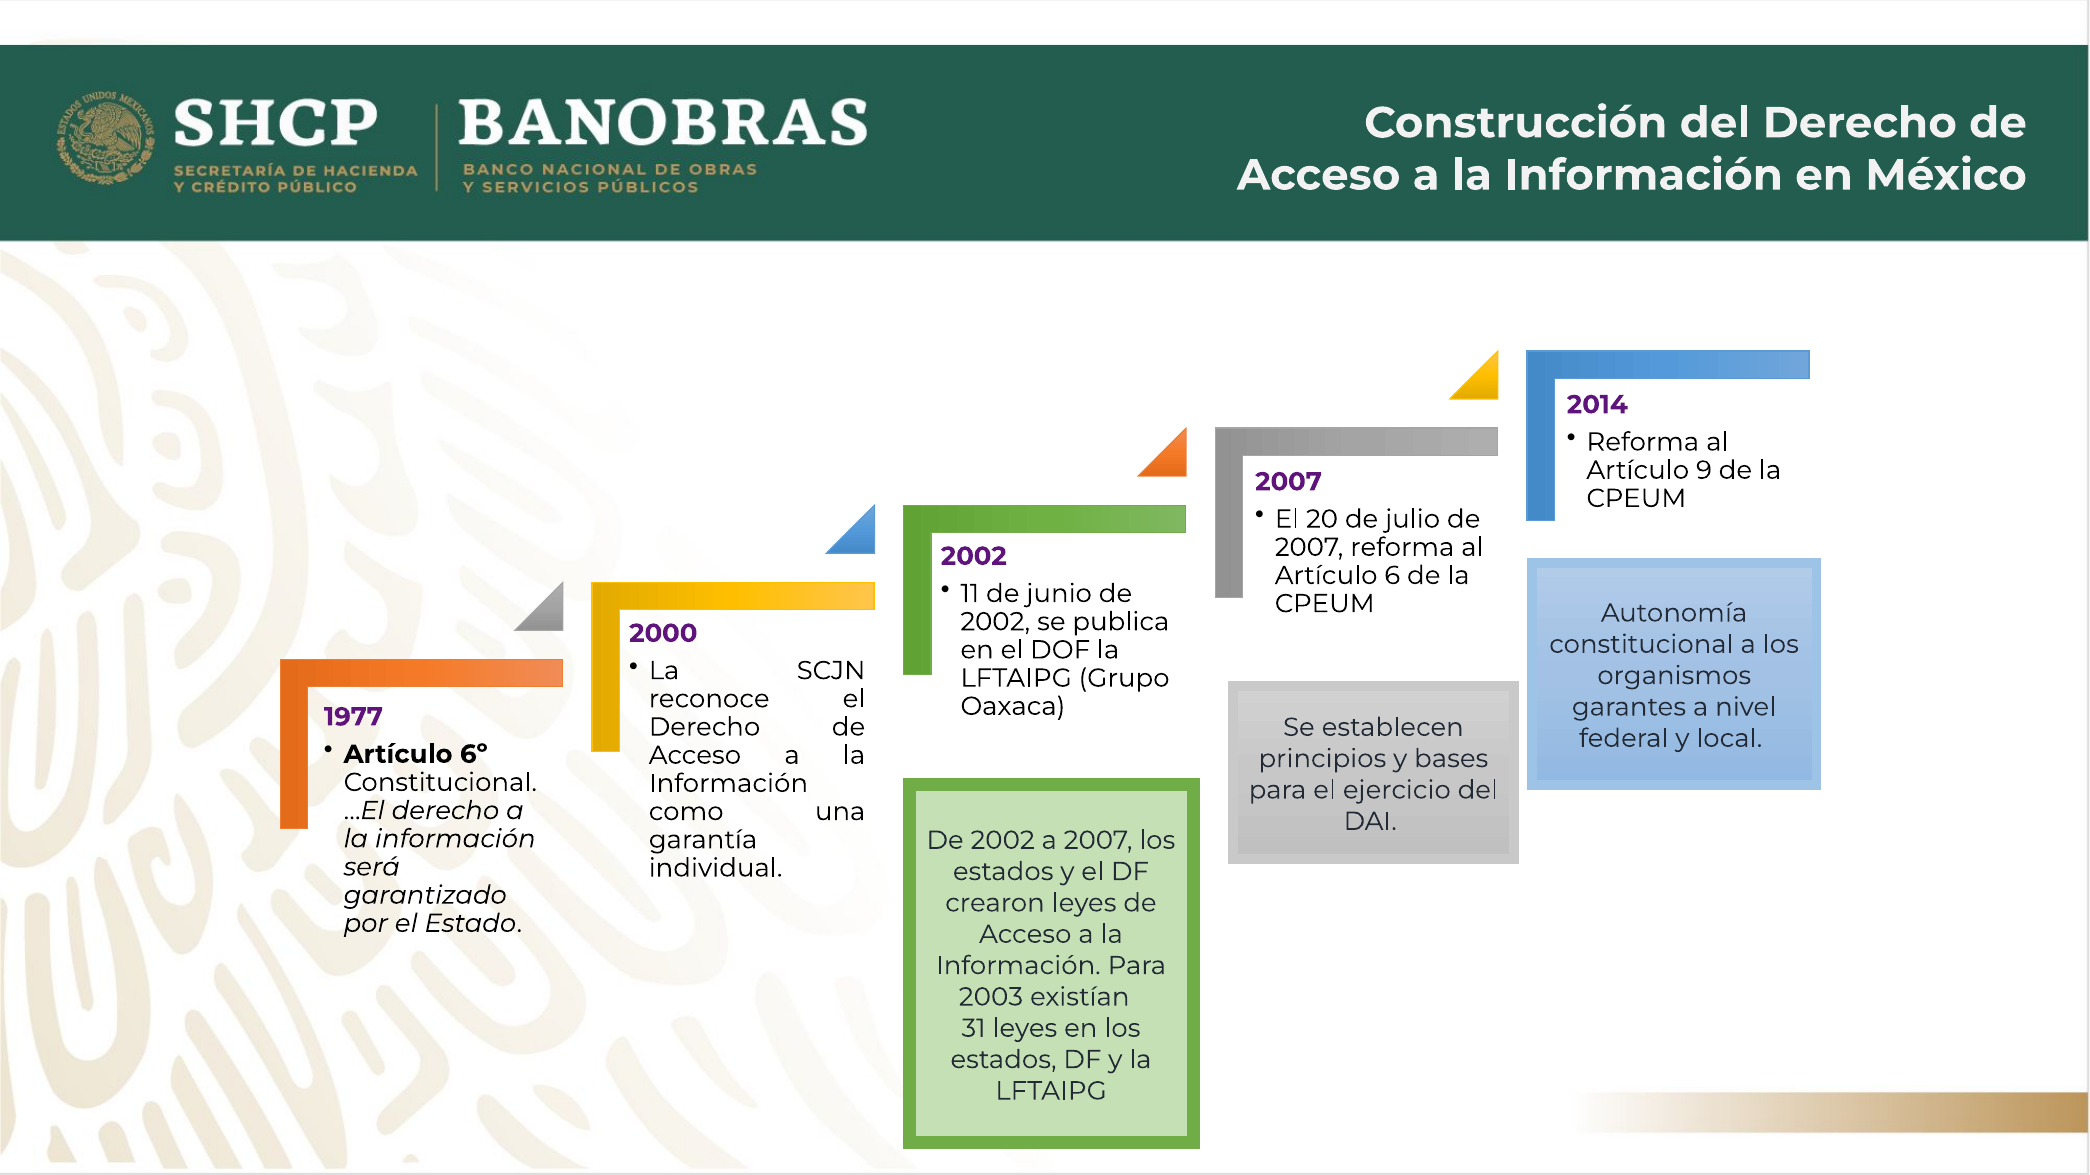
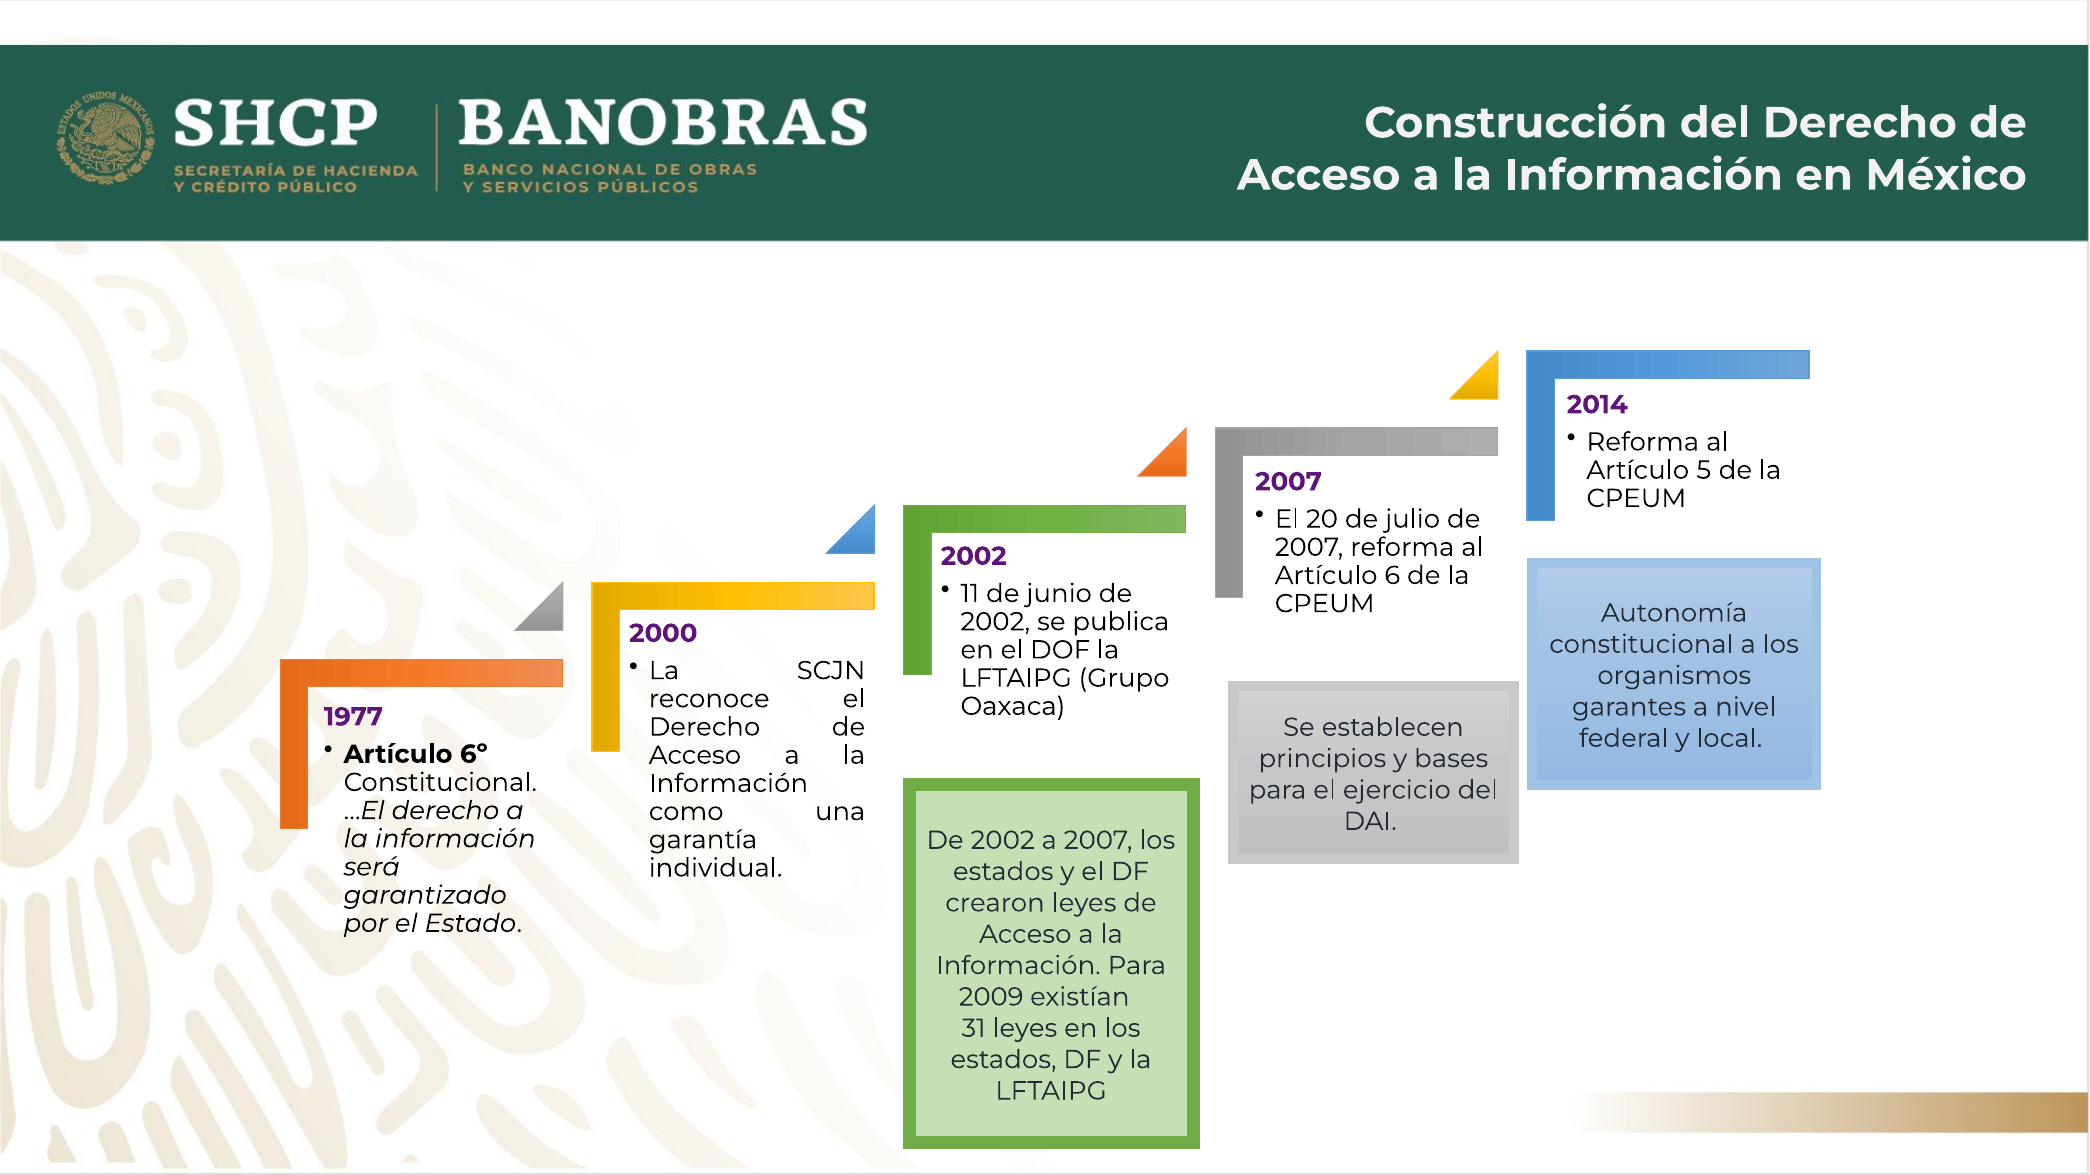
9: 9 -> 5 (1704, 470)
2003: 2003 -> 2009 (991, 997)
